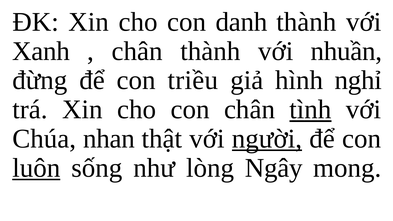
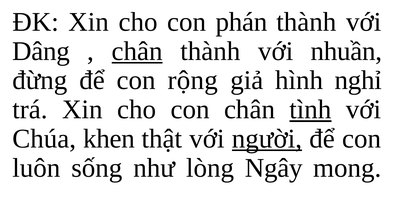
danh: danh -> phán (241, 22)
Xanh: Xanh -> Dâng (41, 51)
chân underline: none -> present (137, 51)
triều: triều -> rộng (193, 80)
nhan: nhan -> khen (109, 139)
luôn underline: present -> none (36, 168)
